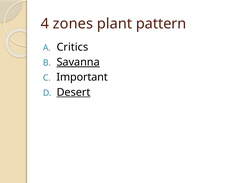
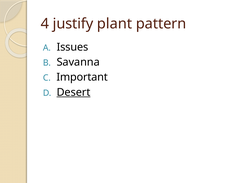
zones: zones -> justify (73, 24)
Critics: Critics -> Issues (72, 47)
Savanna underline: present -> none (78, 62)
